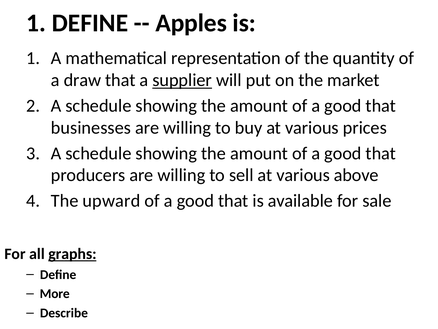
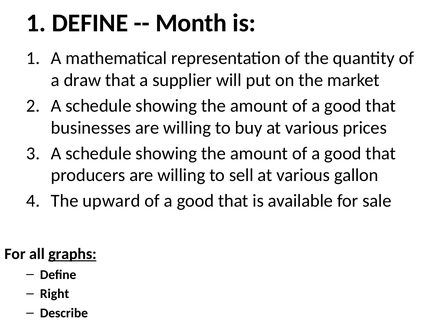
Apples: Apples -> Month (191, 23)
supplier underline: present -> none (182, 80)
above: above -> gallon (356, 175)
More: More -> Right (55, 293)
